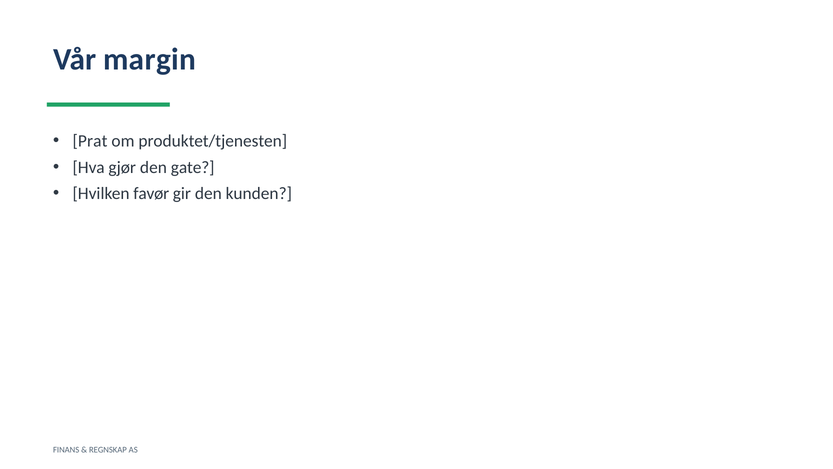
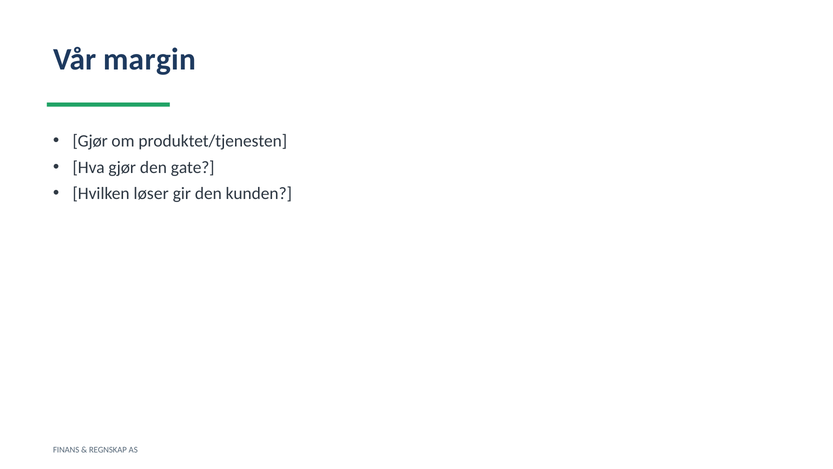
Prat: Prat -> Gjør (90, 141)
favør: favør -> løser (151, 193)
